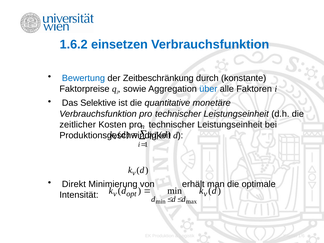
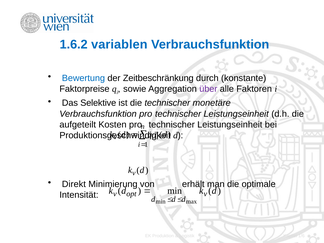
einsetzen: einsetzen -> variablen (119, 45)
über colour: blue -> purple (208, 89)
die quantitative: quantitative -> technischer (167, 103)
zeitlicher: zeitlicher -> aufgeteilt (78, 125)
